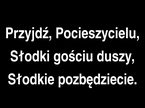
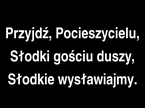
pozbędziecie: pozbędziecie -> wysławiajmy (98, 80)
